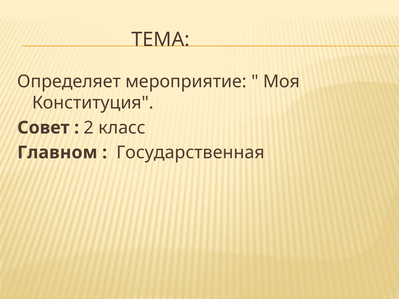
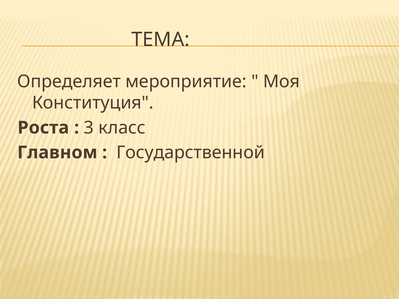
Совет: Совет -> Роста (43, 128)
2: 2 -> 3 (89, 128)
Государственная: Государственная -> Государственной (191, 153)
